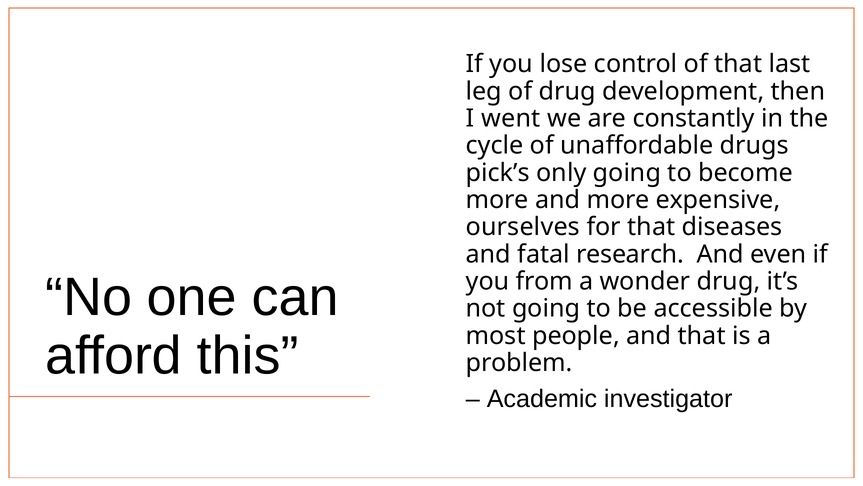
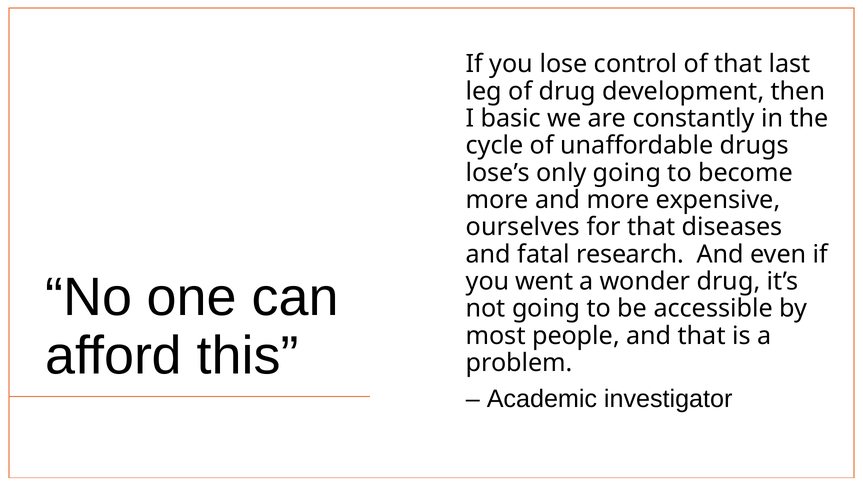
went: went -> basic (511, 118)
pick’s: pick’s -> lose’s (498, 173)
from: from -> went (544, 281)
